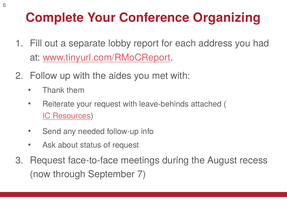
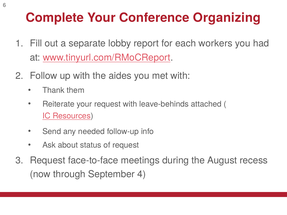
address: address -> workers (216, 43)
7: 7 -> 4 (142, 174)
